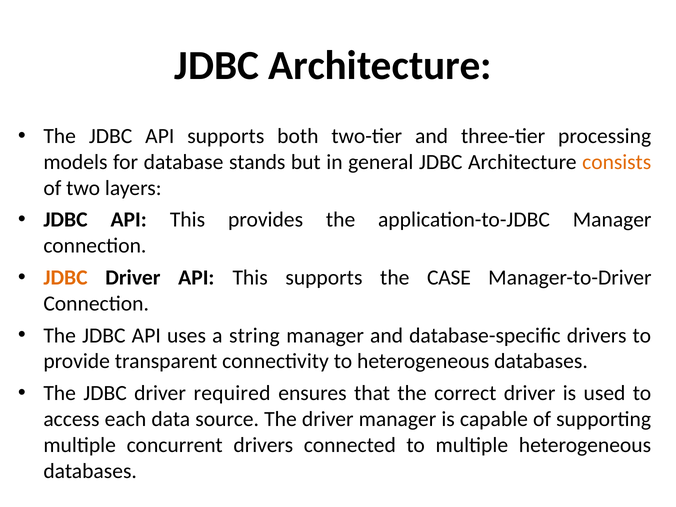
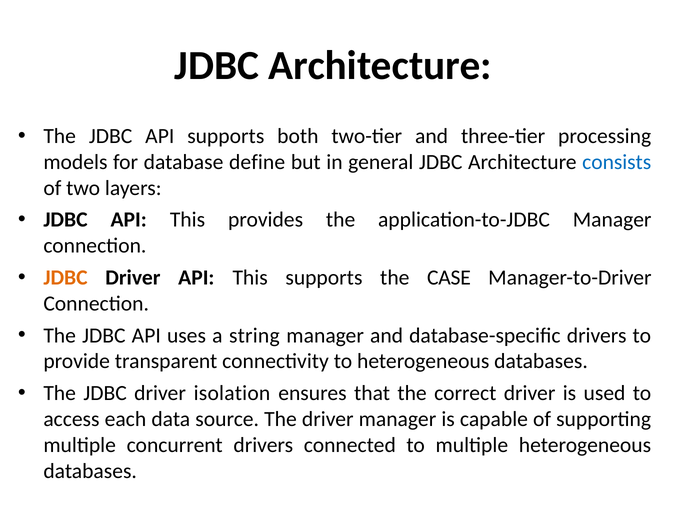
stands: stands -> define (257, 162)
consists colour: orange -> blue (617, 162)
required: required -> isolation (232, 393)
